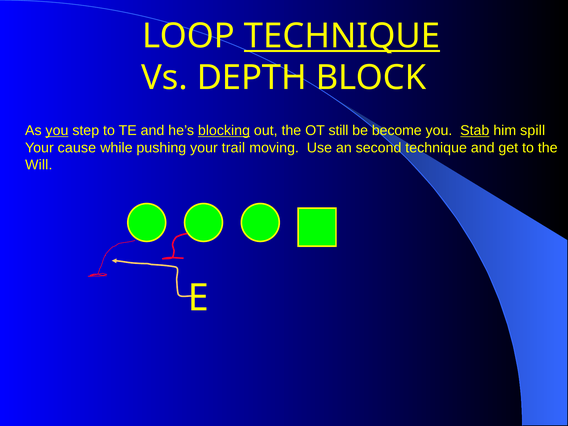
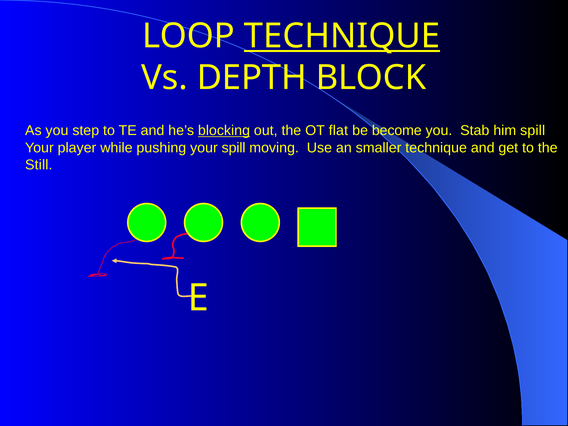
you underline: present -> none (57, 131)
still: still -> flat (338, 131)
Stab underline: present -> none (475, 131)
cause: cause -> player (77, 148)
your trail: trail -> spill (234, 148)
second: second -> smaller (379, 148)
Will: Will -> Still (39, 165)
